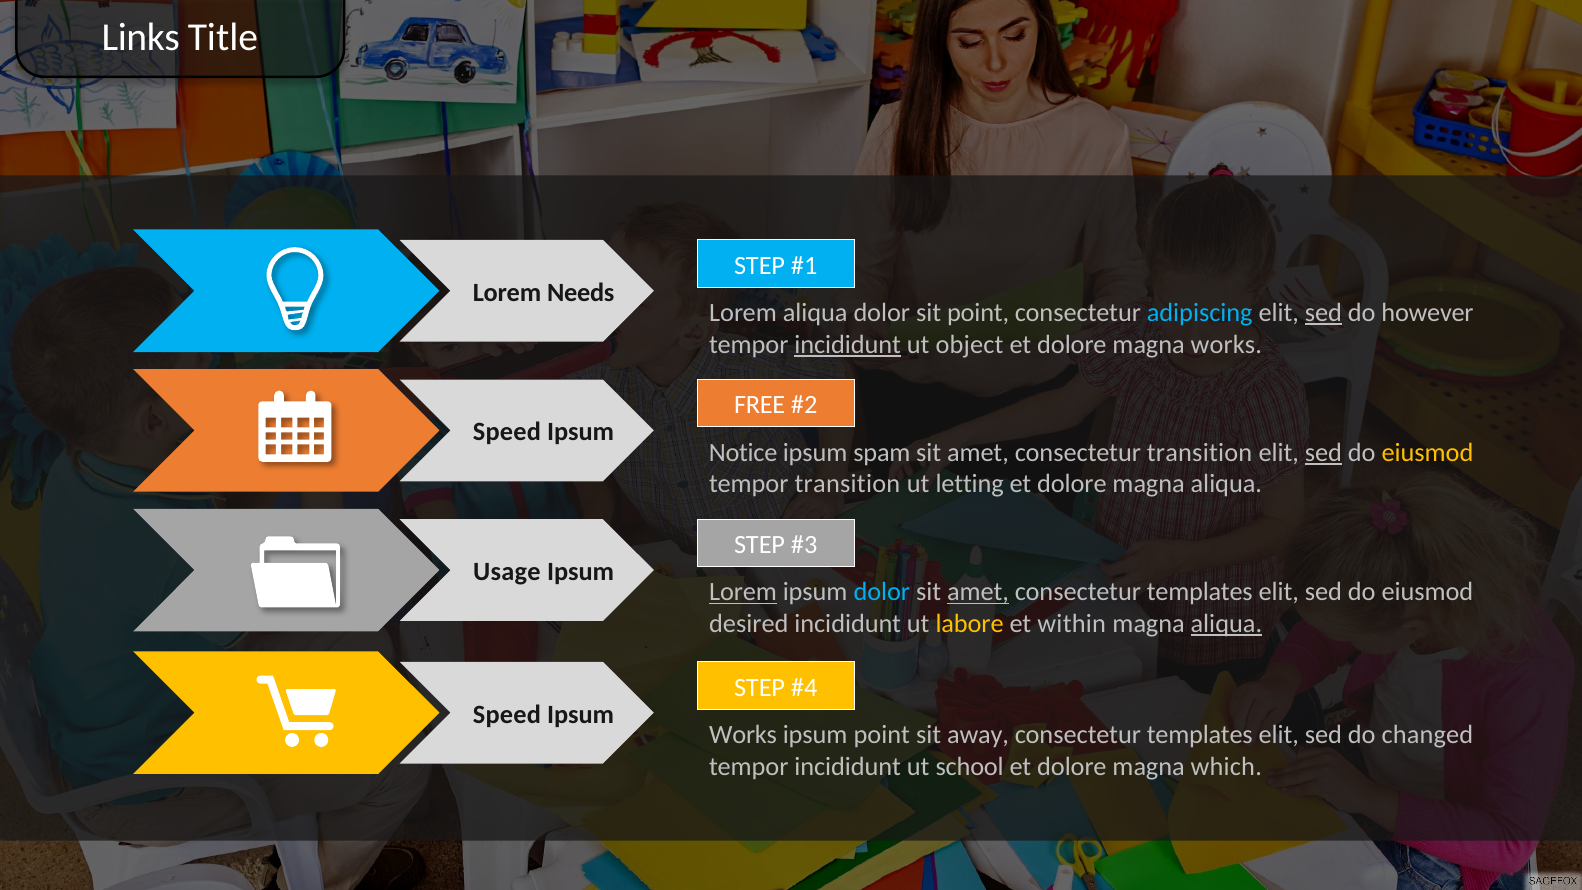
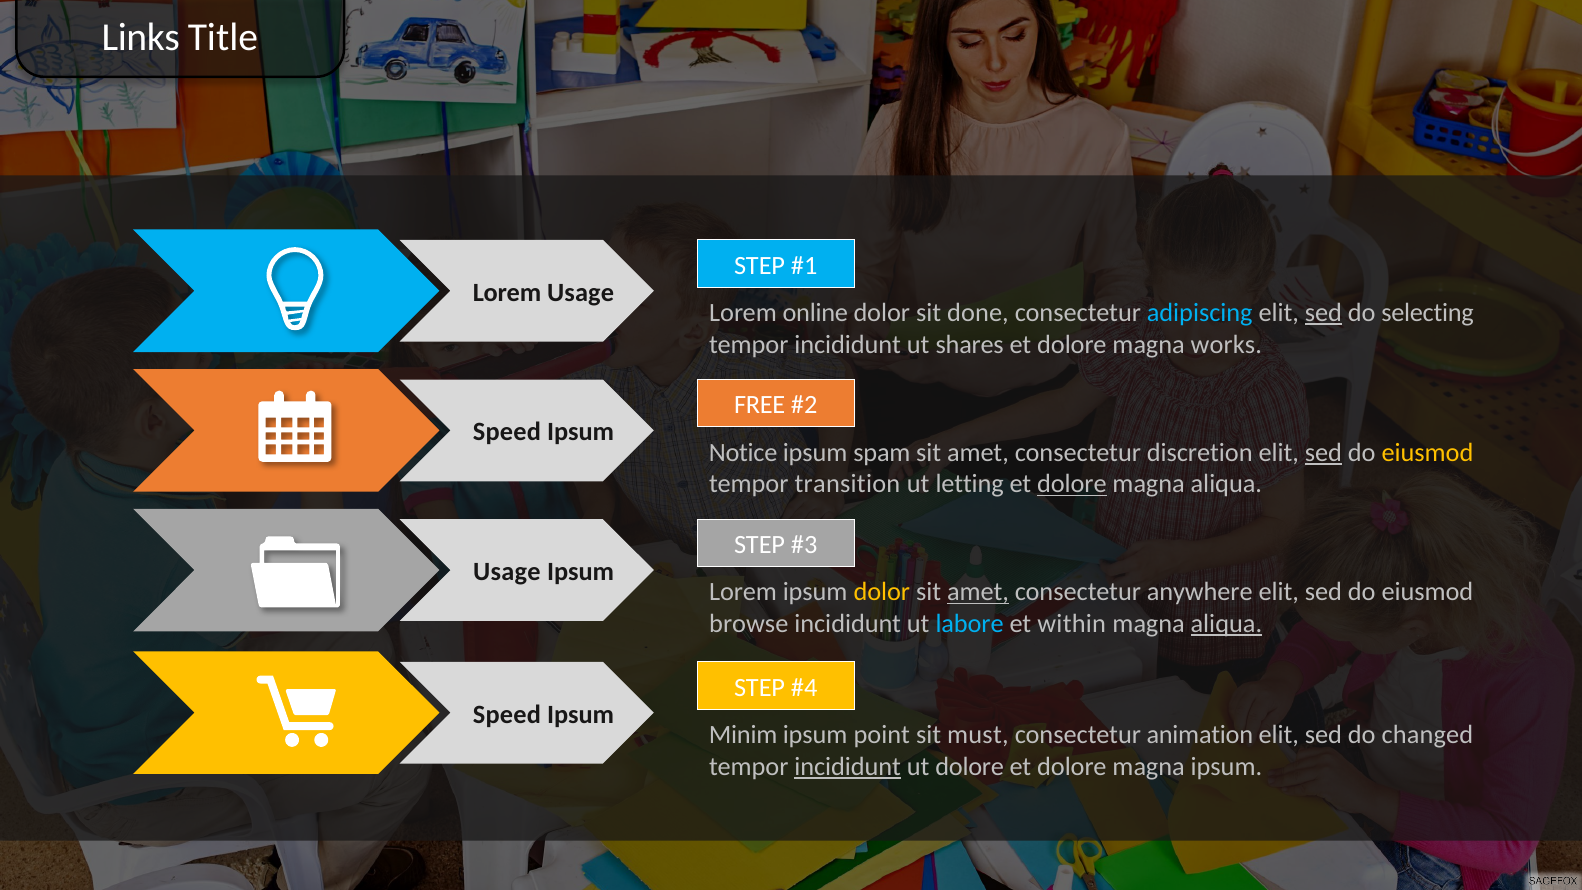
Lorem Needs: Needs -> Usage (581, 292)
Lorem aliqua: aliqua -> online (815, 313)
sit point: point -> done (978, 313)
however: however -> selecting (1428, 313)
incididunt underline: present -> none (848, 344)
object: object -> shares (970, 344)
consectetur transition: transition -> discretion (1200, 453)
dolore underline: none -> present (1072, 484)
Lorem underline: present -> none (743, 592)
dolor colour: light blue -> yellow (882, 592)
templates: templates -> anywhere (1200, 592)
desired: desired -> browse (749, 624)
labore colour: yellow -> light blue (970, 624)
Works: Works -> Minim (743, 735)
away: away -> must (978, 735)
templates: templates -> animation (1200, 735)
incididunt underline: none -> present (848, 766)
ut school: school -> dolore (970, 766)
magna which: which -> ipsum (1226, 766)
